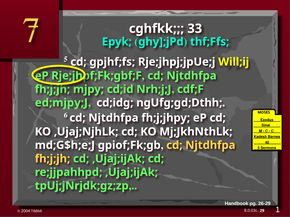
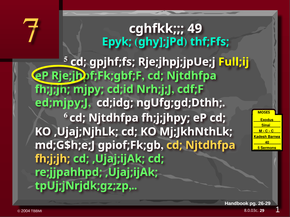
33: 33 -> 49 (195, 29)
Will;ij: Will;ij -> Full;ij (234, 62)
